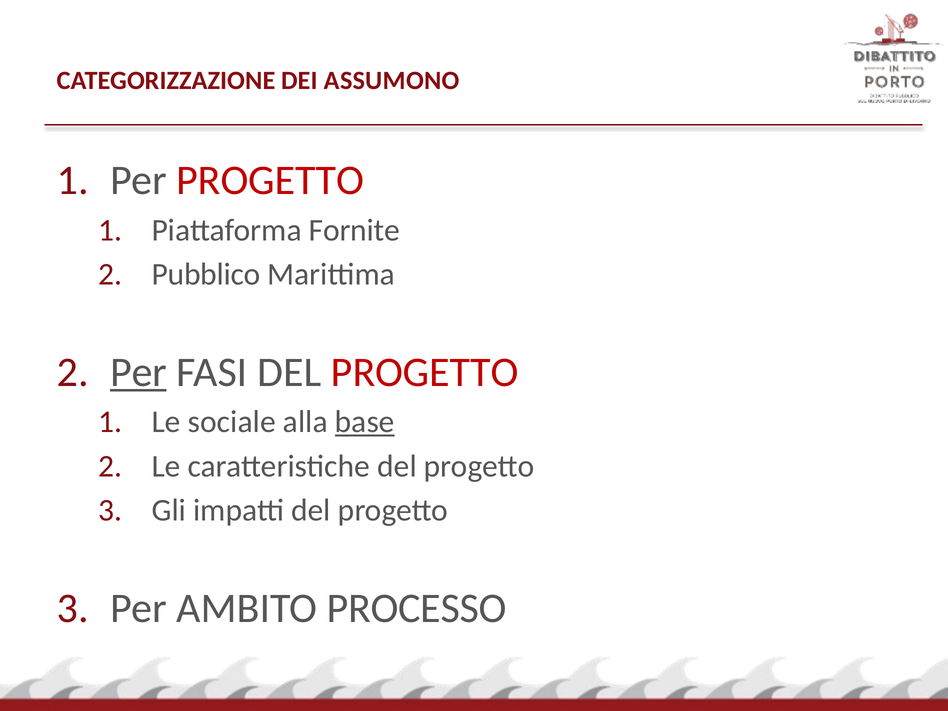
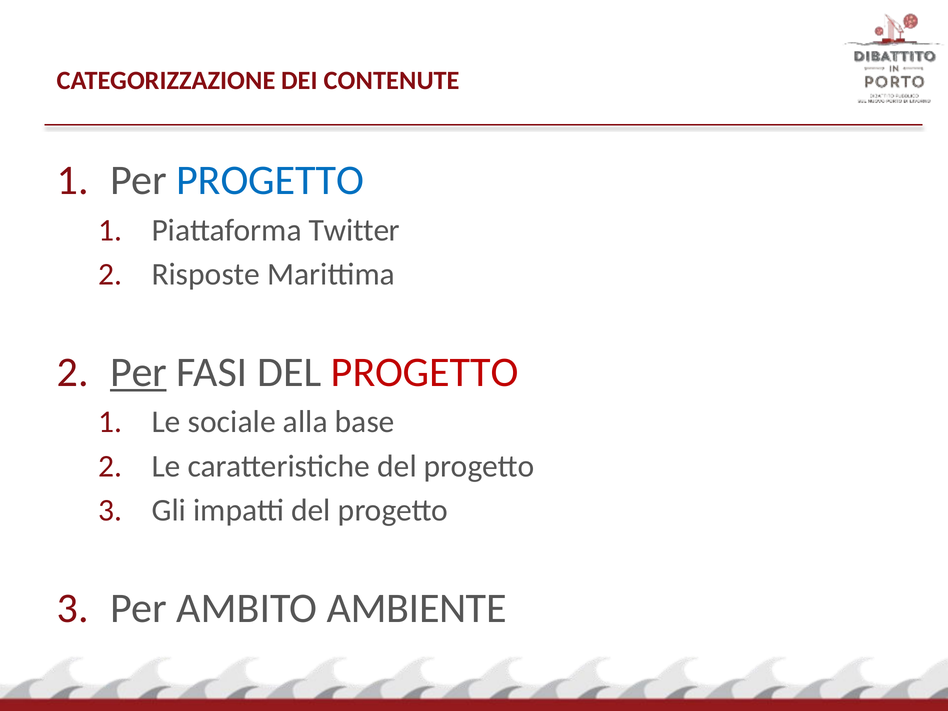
ASSUMONO: ASSUMONO -> CONTENUTE (392, 81)
PROGETTO colour: red -> blue (270, 180)
Fornite: Fornite -> Twitter (354, 230)
Pubblico: Pubblico -> Risposte (206, 275)
base underline: present -> none (365, 422)
PROCESSO: PROCESSO -> AMBIENTE (417, 608)
